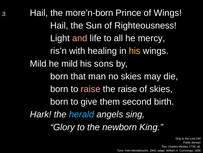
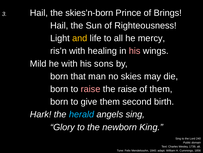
more’n-born: more’n-born -> skies’n-born (89, 13)
of Wings: Wings -> Brings (168, 13)
and colour: pink -> yellow (80, 38)
his colour: yellow -> pink (135, 51)
he mild: mild -> with (70, 63)
of skies: skies -> them (161, 89)
